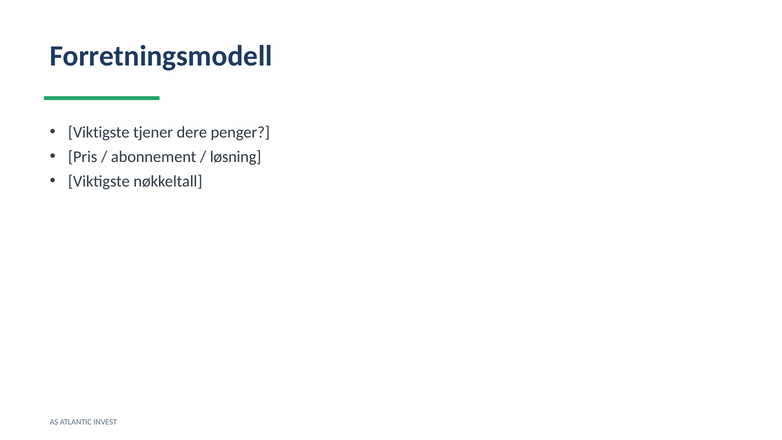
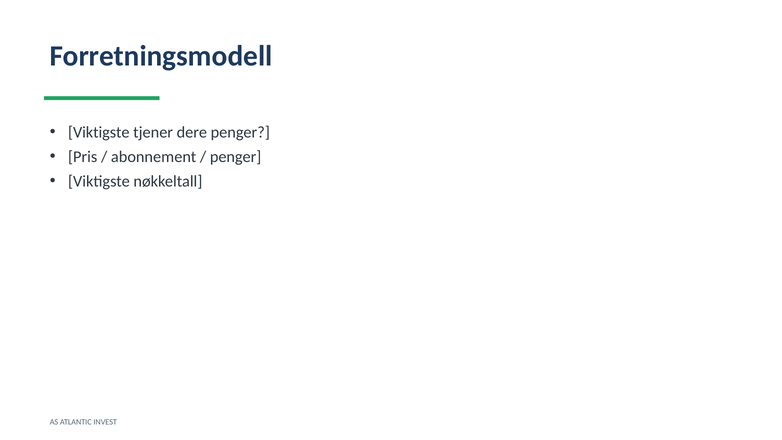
løsning: løsning -> penger (236, 157)
